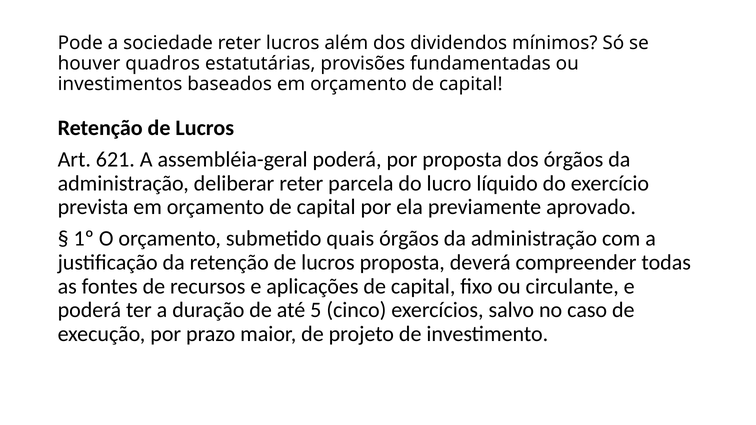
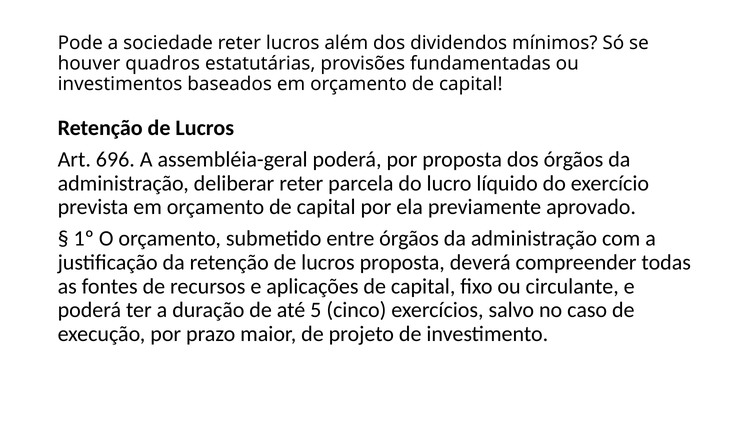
621: 621 -> 696 (115, 160)
quais: quais -> entre (350, 239)
